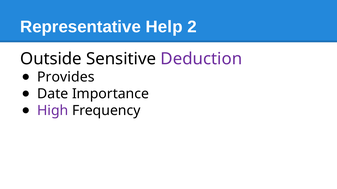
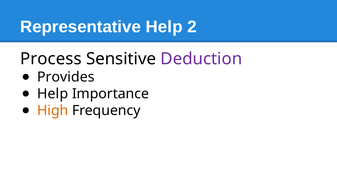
Outside: Outside -> Process (51, 59)
Date: Date -> Help (53, 94)
High colour: purple -> orange (53, 111)
